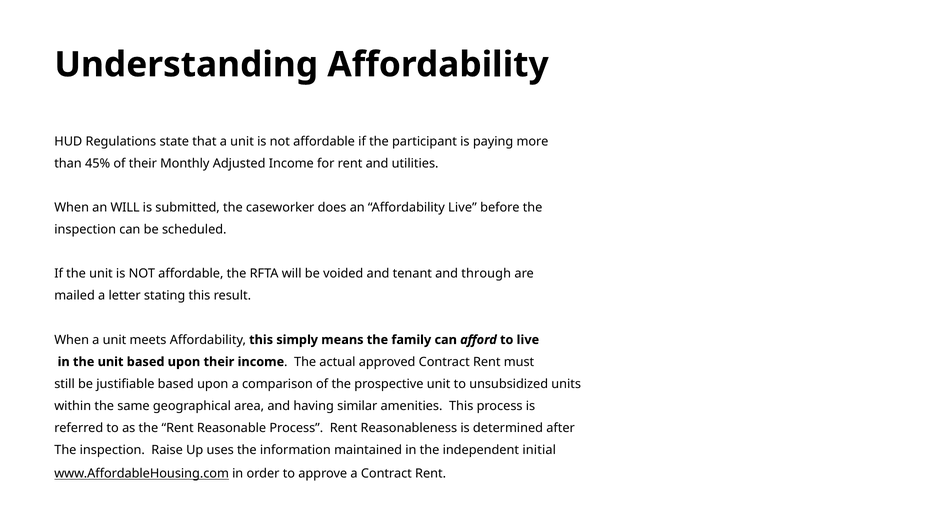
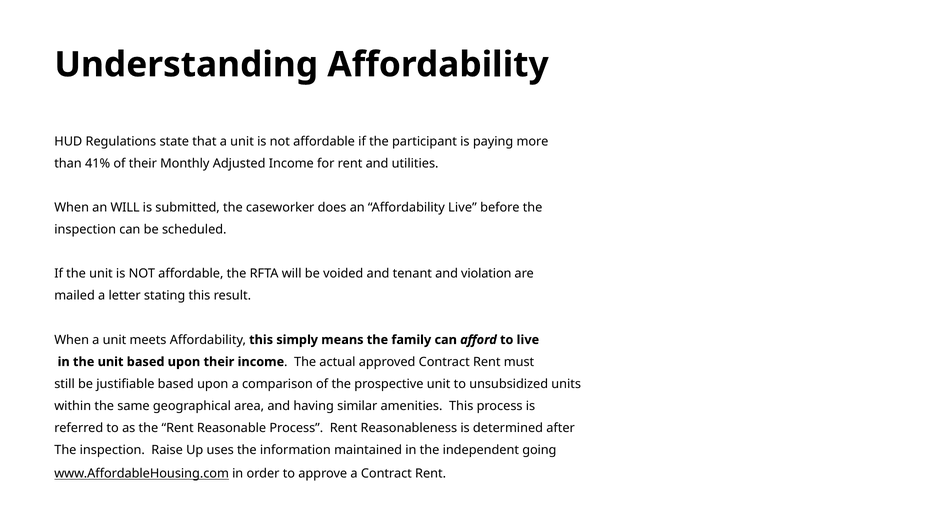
45%: 45% -> 41% (98, 164)
through: through -> violation (486, 274)
initial: initial -> going (539, 450)
